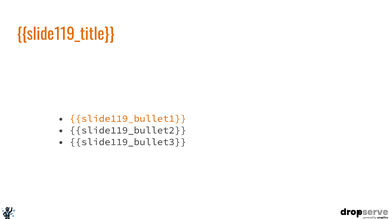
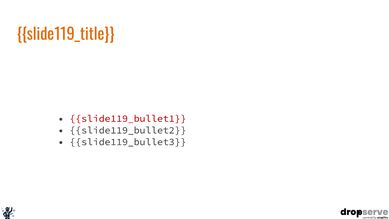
slide119_bullet1 colour: orange -> red (128, 118)
